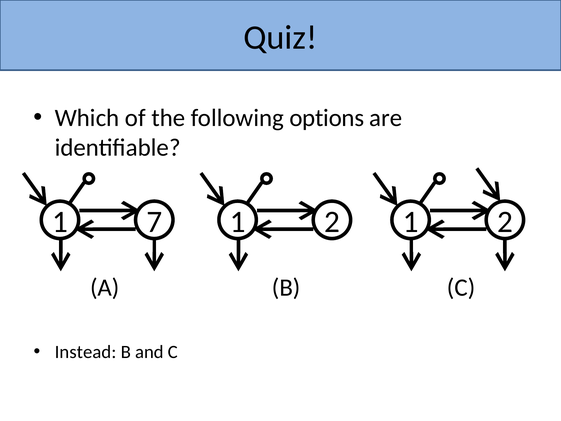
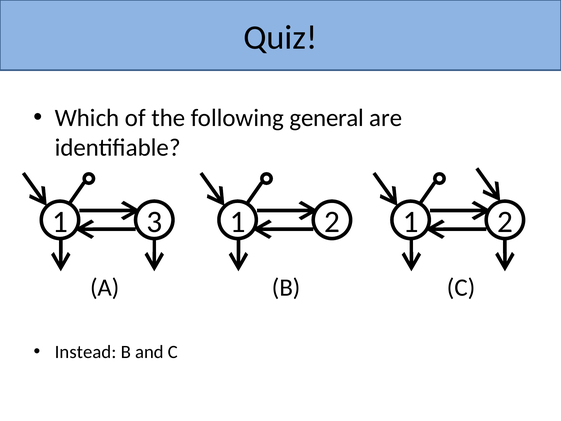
options: options -> general (327, 118)
7: 7 -> 3 (154, 222)
